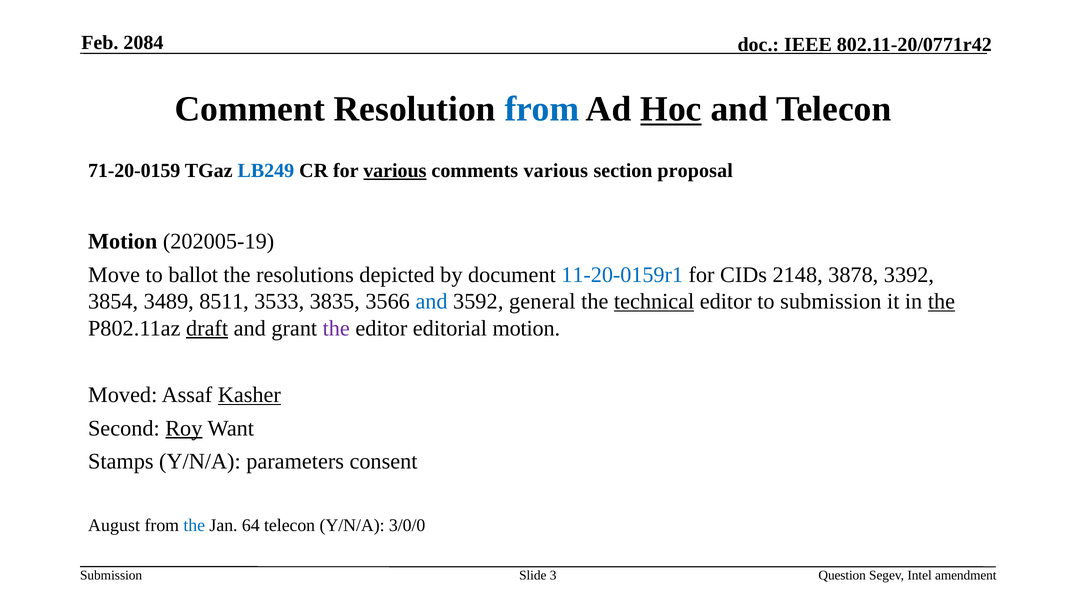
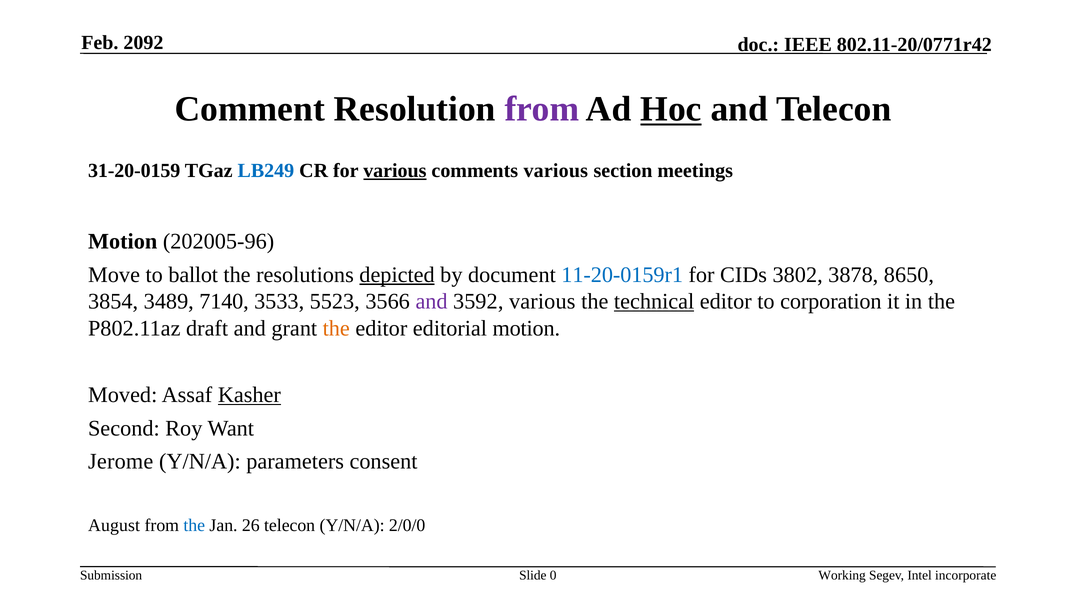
2084: 2084 -> 2092 (143, 42)
from colour: blue -> purple (542, 109)
71-20-0159: 71-20-0159 -> 31-20-0159 (134, 171)
proposal: proposal -> meetings (695, 171)
202005-19: 202005-19 -> 202005-96 (219, 242)
depicted underline: none -> present (397, 275)
2148: 2148 -> 3802 (798, 275)
3392: 3392 -> 8650 (909, 275)
8511: 8511 -> 7140 (224, 302)
3835: 3835 -> 5523 (335, 302)
and colour: blue -> purple (432, 302)
3592 general: general -> various (542, 302)
to submission: submission -> corporation (831, 302)
the underline: present -> none (941, 302)
draft underline: present -> none (207, 328)
the colour: purple -> orange (336, 328)
Roy underline: present -> none (184, 428)
Stamps: Stamps -> Jerome (121, 462)
64: 64 -> 26 (251, 525)
3/0/0: 3/0/0 -> 2/0/0 (407, 525)
3: 3 -> 0 (553, 576)
Question: Question -> Working (842, 576)
amendment: amendment -> incorporate (966, 576)
